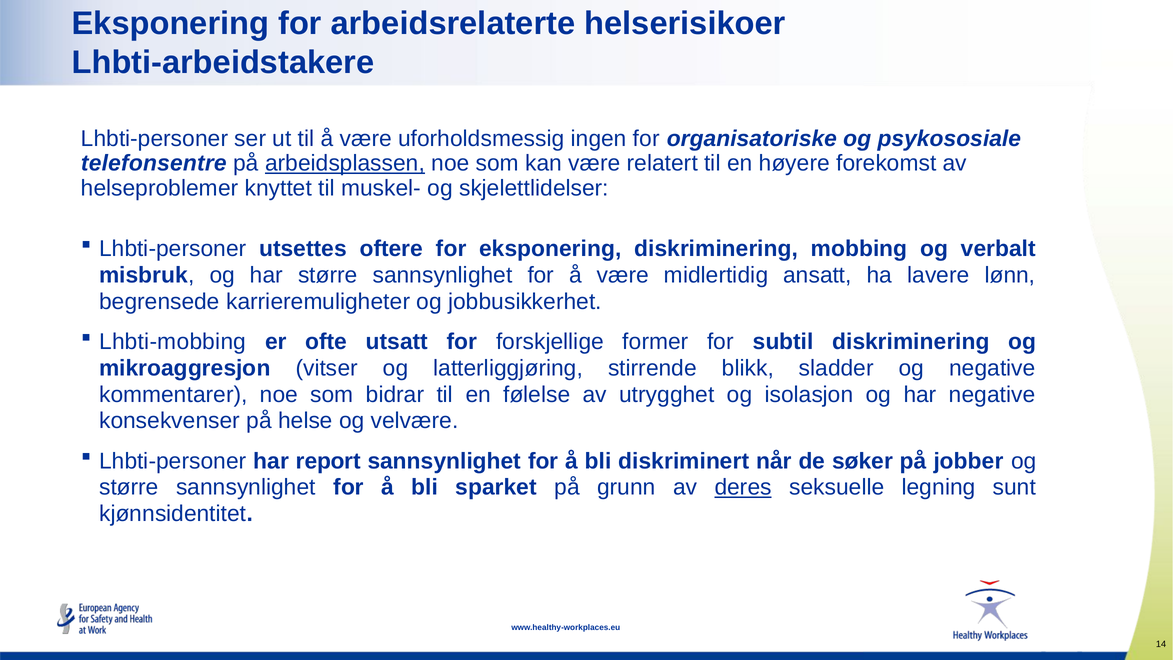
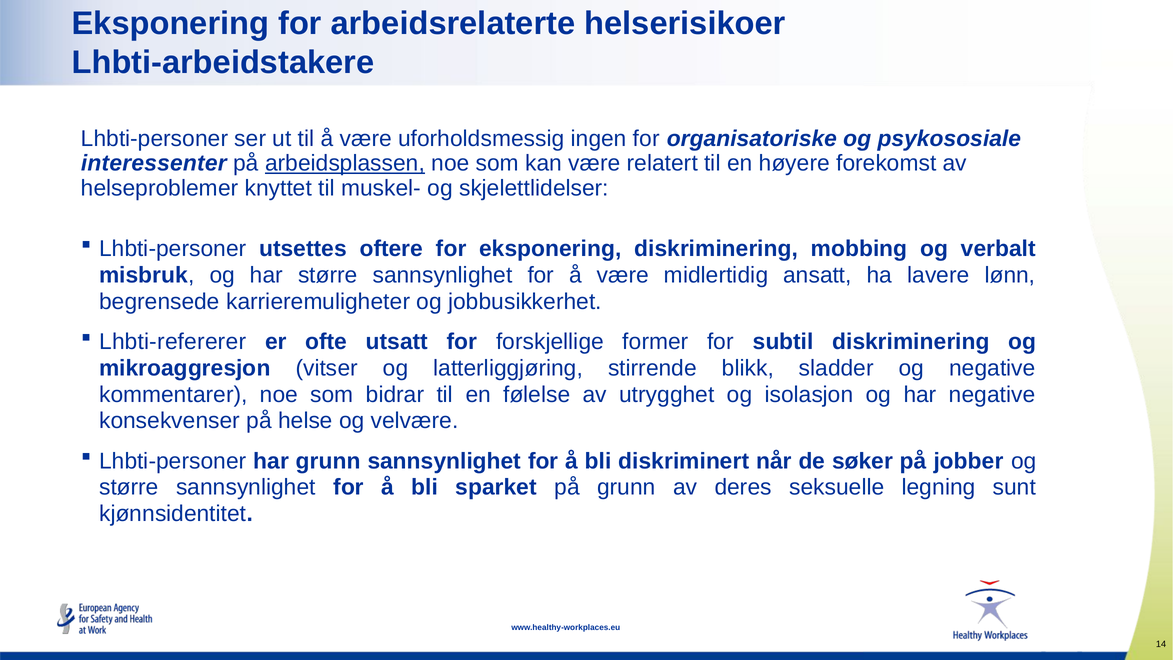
telefonsentre: telefonsentre -> interessenter (154, 163)
Lhbti-mobbing: Lhbti-mobbing -> Lhbti-refererer (173, 342)
har report: report -> grunn (328, 461)
deres underline: present -> none (743, 487)
